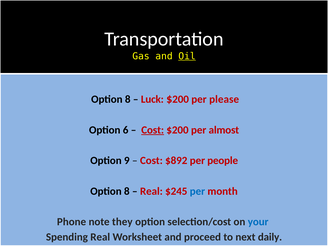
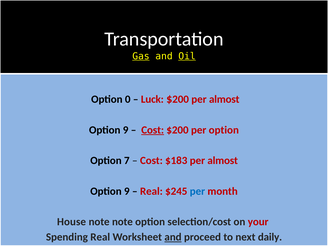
Gas underline: none -> present (141, 56)
8: 8 -> 0 (128, 99)
$200 per please: please -> almost (224, 99)
6: 6 -> 9 (126, 130)
per almost: almost -> option (224, 130)
9: 9 -> 7 (127, 161)
$892: $892 -> $183 (176, 161)
people: people -> almost (223, 161)
8: 8 -> 9 (127, 191)
Phone: Phone -> House (72, 222)
note they: they -> note (122, 222)
your colour: blue -> red (258, 222)
and underline: none -> present (173, 237)
